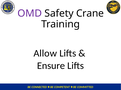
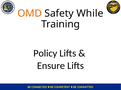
OMD colour: purple -> orange (30, 13)
Crane: Crane -> While (90, 13)
Allow: Allow -> Policy (45, 54)
